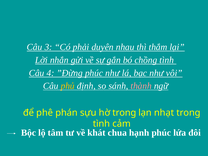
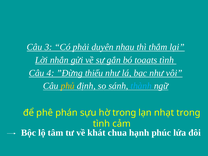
chồng: chồng -> toaats (146, 60)
”Đừng phúc: phúc -> thiếu (94, 73)
thành colour: pink -> light blue (141, 86)
